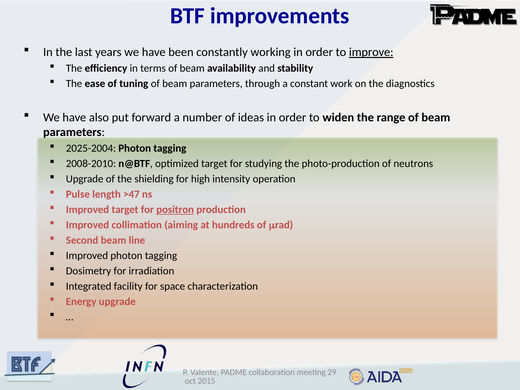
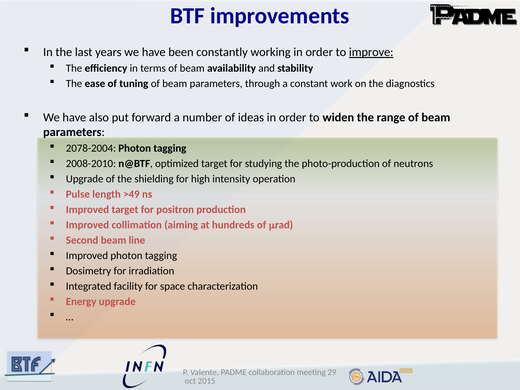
2025-2004: 2025-2004 -> 2078-2004 (91, 148)
>47: >47 -> >49 (131, 194)
positron underline: present -> none (175, 210)
